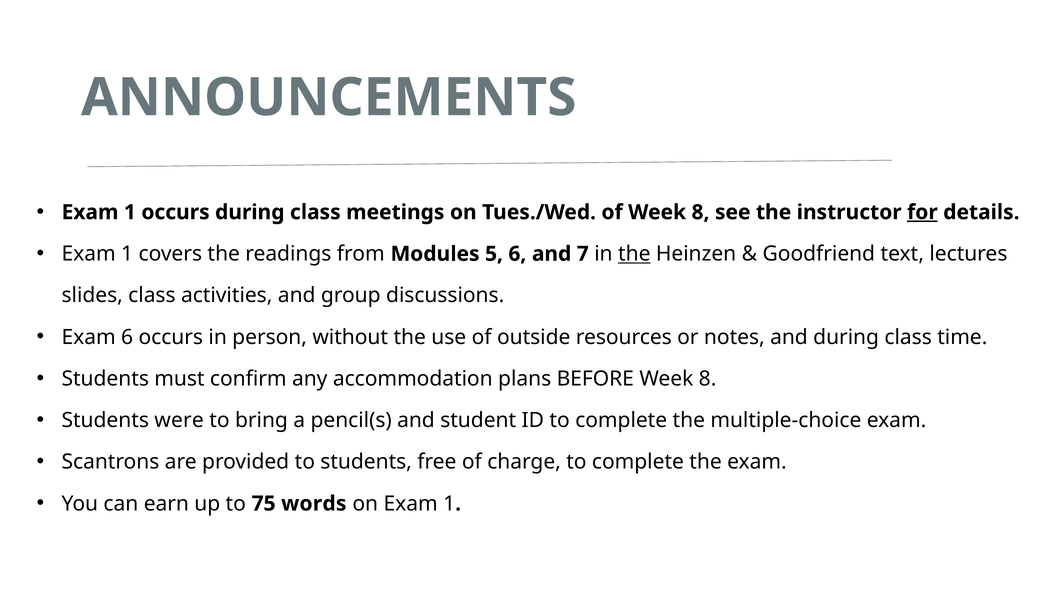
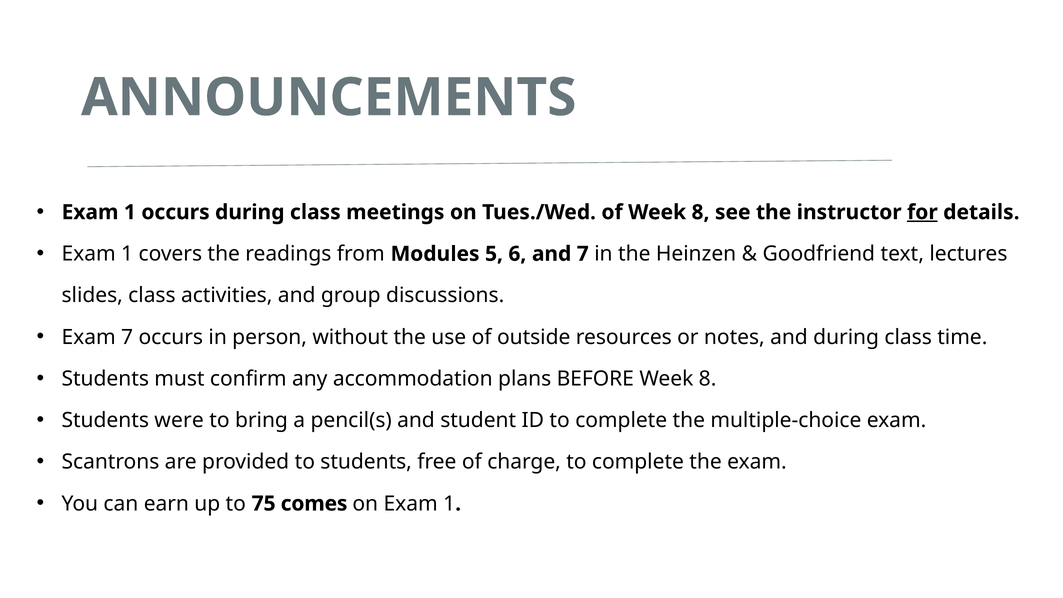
the underline: present -> none (634, 254)
Exam 6: 6 -> 7 (127, 337)
words: words -> comes (314, 504)
